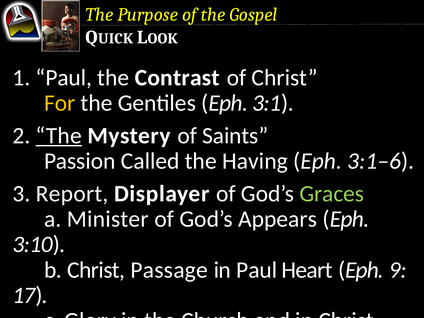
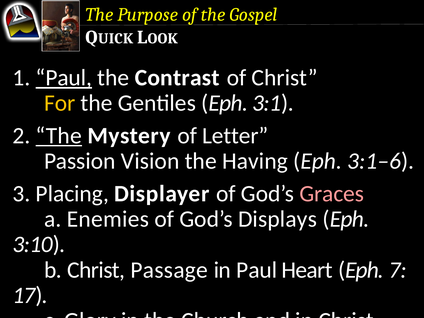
Paul underline: none -> present (64, 78)
Saints: Saints -> Letter (235, 136)
Called: Called -> Vision (150, 161)
Report: Report -> Placing (72, 194)
Graces colour: light green -> pink (332, 194)
Minister: Minister -> Enemies (108, 219)
Appears: Appears -> Displays (277, 219)
9: 9 -> 7 (398, 270)
